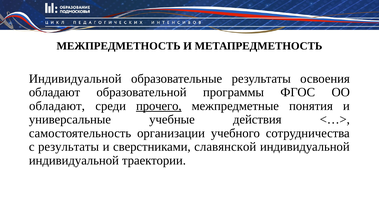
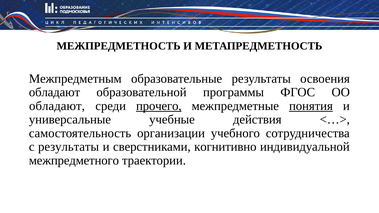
Индивидуальной: Индивидуальной -> Межпредметным (75, 79)
понятия underline: none -> present (311, 106)
славянской: славянской -> когнитивно (225, 147)
индивидуальной: индивидуальной -> межпредметного (74, 161)
